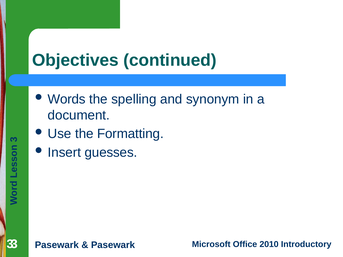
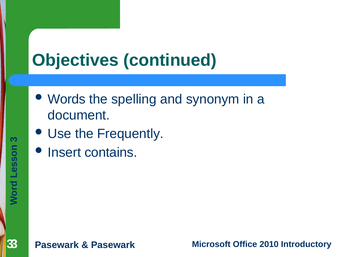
Formatting: Formatting -> Frequently (130, 134)
guesses: guesses -> contains (111, 153)
